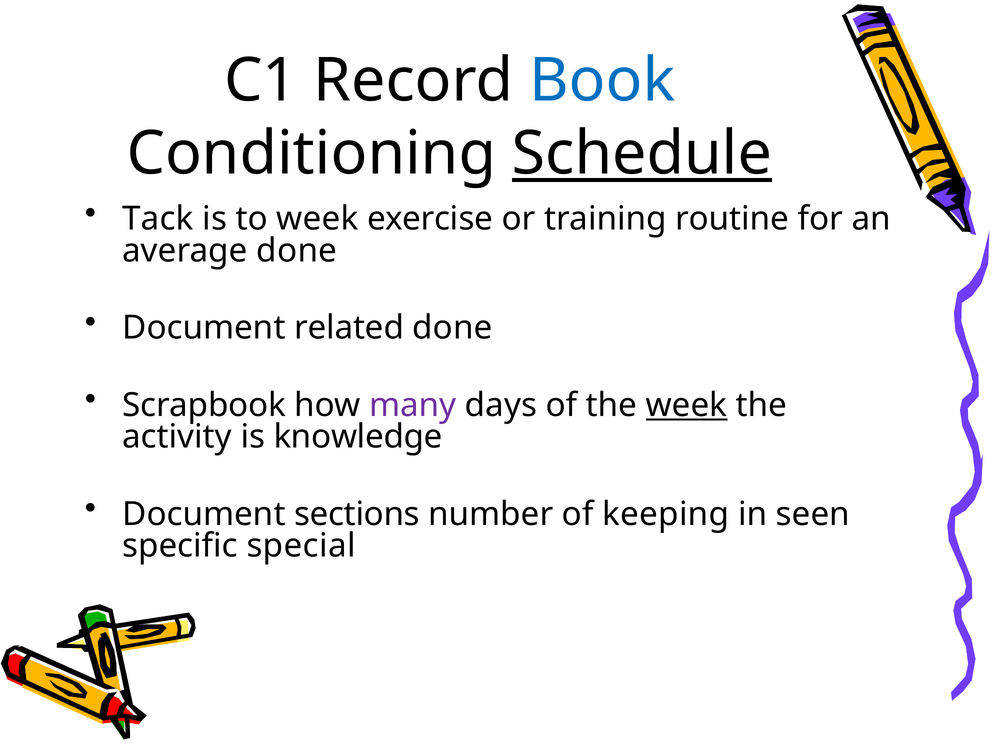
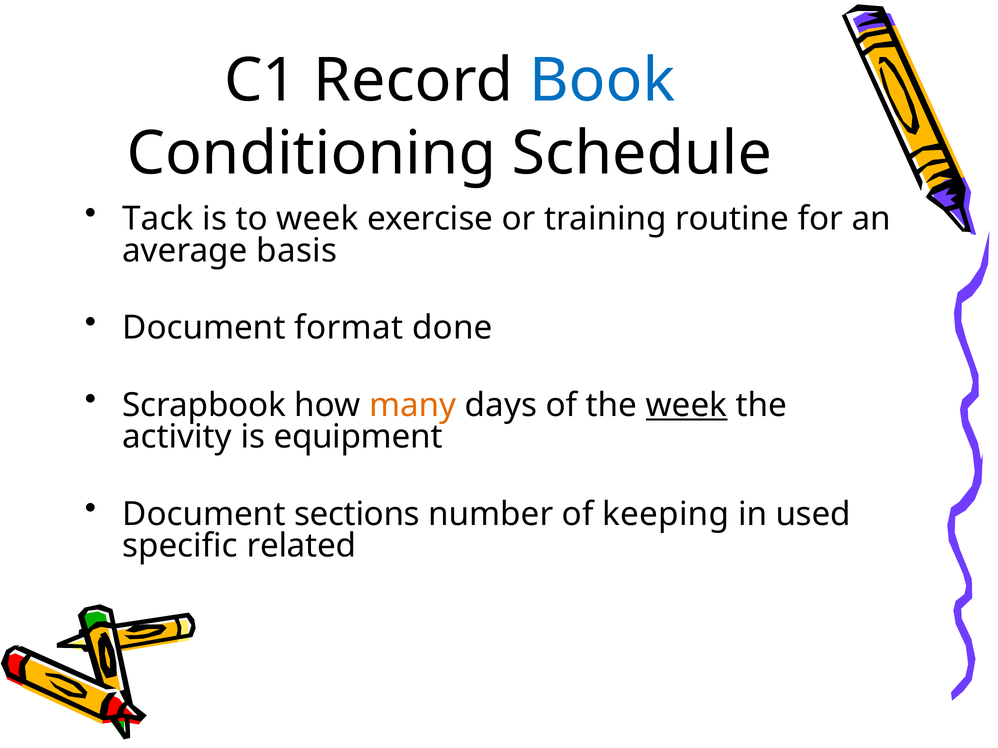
Schedule underline: present -> none (642, 154)
average done: done -> basis (297, 251)
related: related -> format (349, 328)
many colour: purple -> orange (413, 405)
knowledge: knowledge -> equipment (358, 437)
seen: seen -> used (813, 514)
special: special -> related (301, 546)
